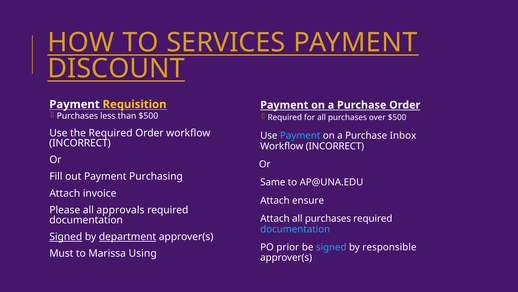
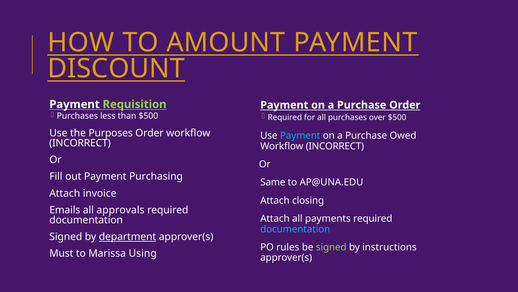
SERVICES: SERVICES -> AMOUNT (226, 43)
Requisition colour: yellow -> light green (135, 104)
the Required: Required -> Purposes (111, 133)
Inbox: Inbox -> Owed (403, 135)
ensure: ensure -> closing (308, 200)
Please: Please -> Emails (65, 210)
Attach all purchases: purchases -> payments (328, 218)
Signed underline: present -> none (66, 236)
prior: prior -> rules (288, 247)
signed colour: light blue -> light green (331, 247)
responsible: responsible -> instructions (389, 247)
